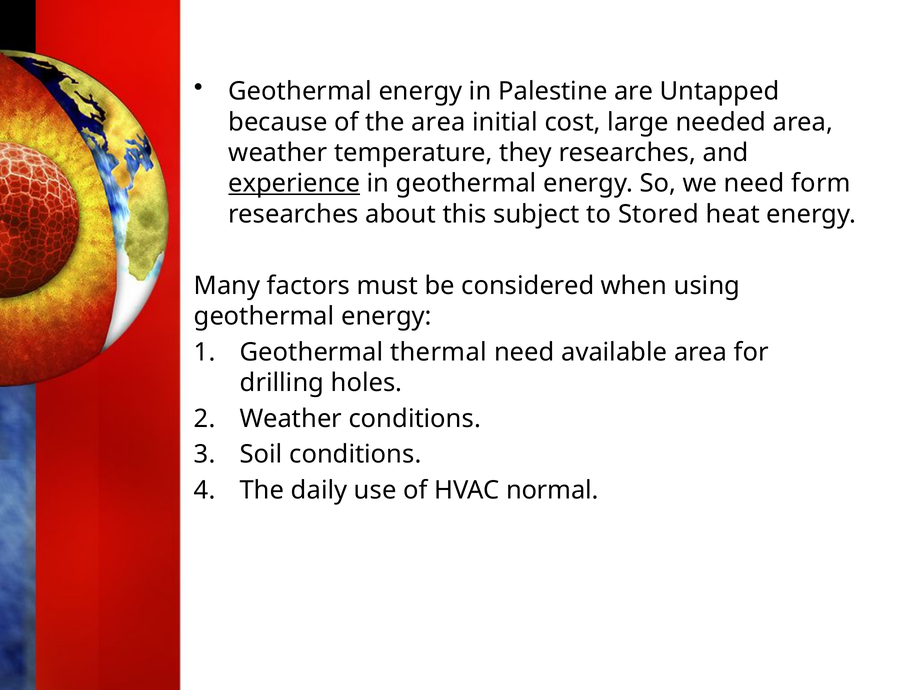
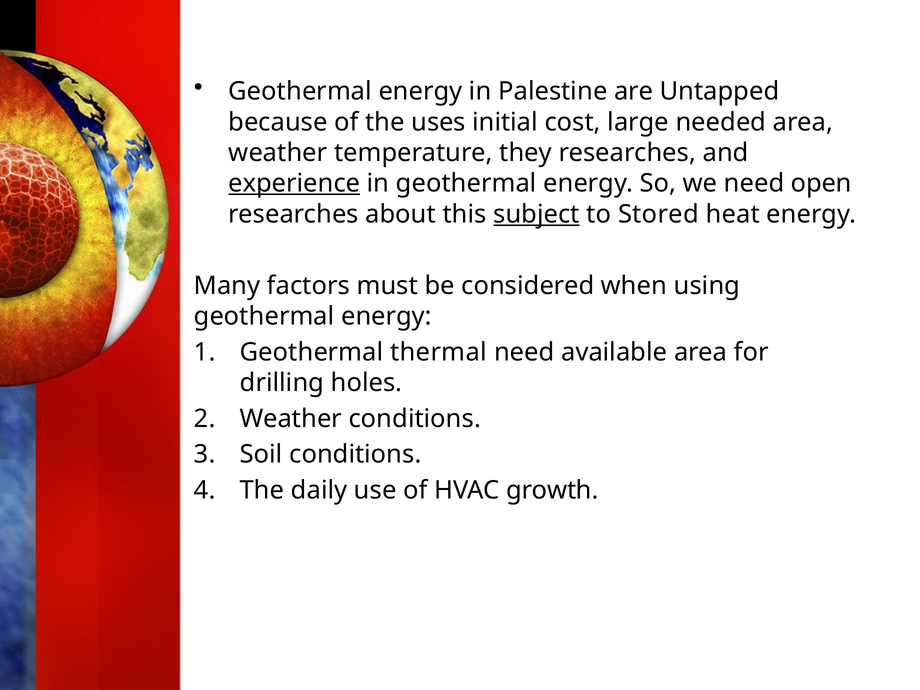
the area: area -> uses (439, 122)
form: form -> open (821, 183)
subject underline: none -> present (536, 214)
normal: normal -> growth (552, 490)
